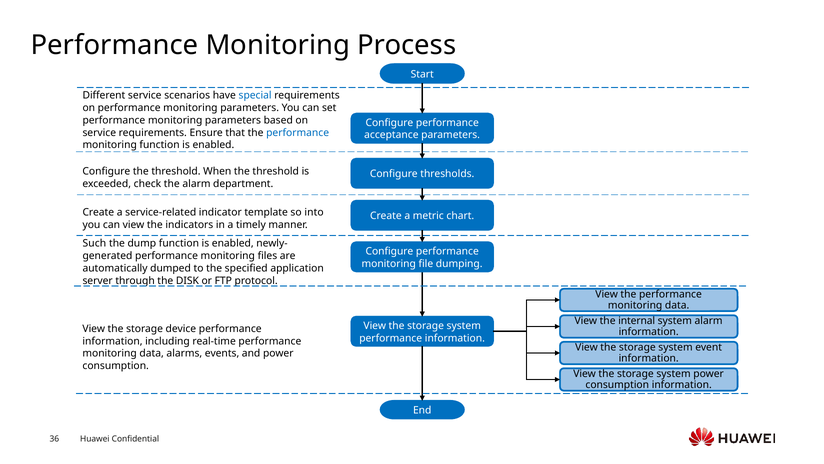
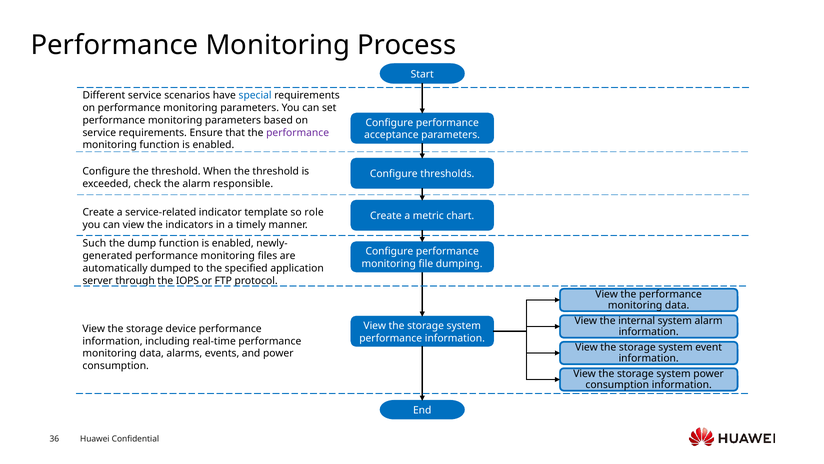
performance colour: blue -> purple (298, 132)
department: department -> responsible (243, 183)
into: into -> role (314, 212)
DISK: DISK -> IOPS (187, 280)
